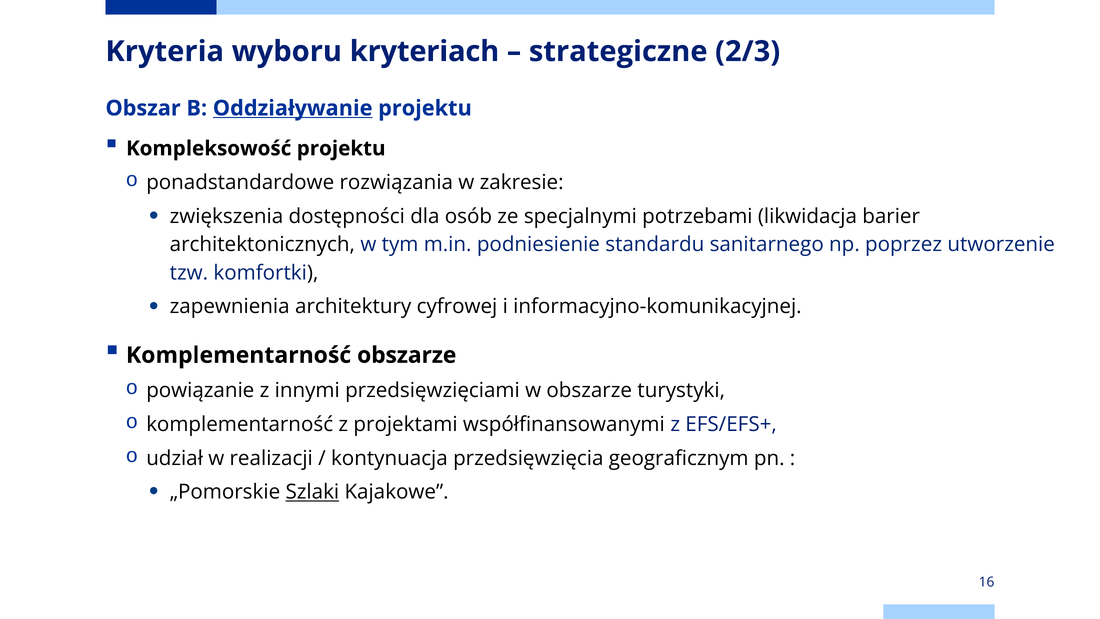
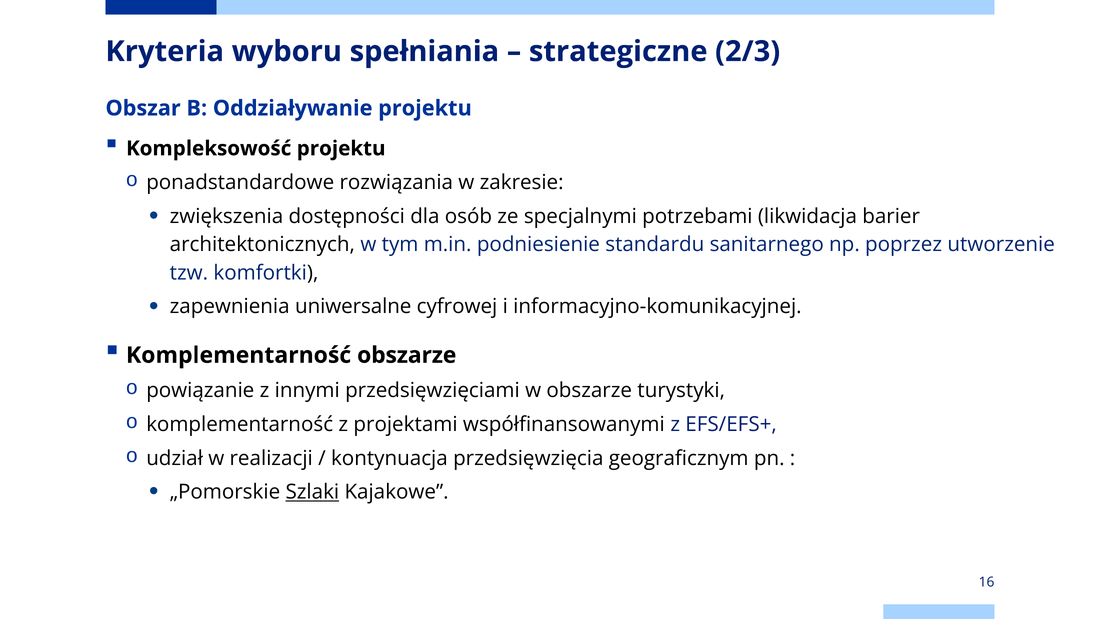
kryteriach: kryteriach -> spełniania (424, 51)
Oddziaływanie underline: present -> none (293, 108)
architektury: architektury -> uniwersalne (353, 307)
